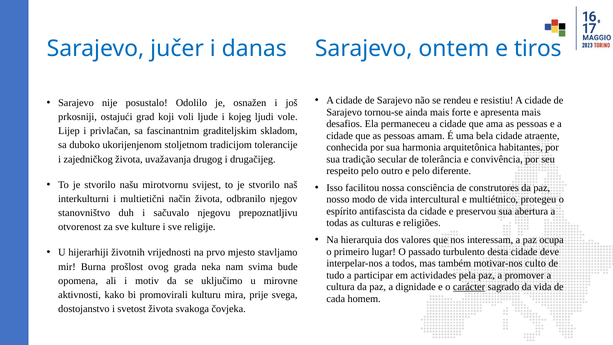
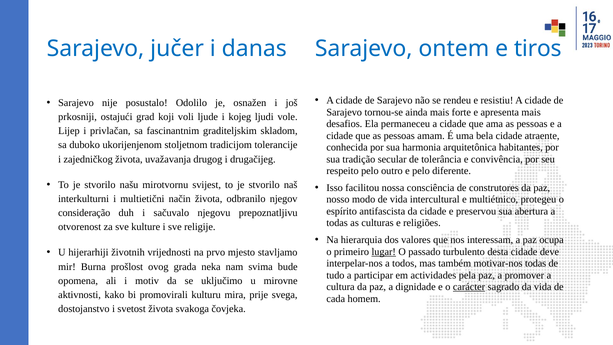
stanovništvo: stanovništvo -> consideração (84, 213)
lugar underline: none -> present (384, 252)
motivar-nos culto: culto -> todas (536, 263)
